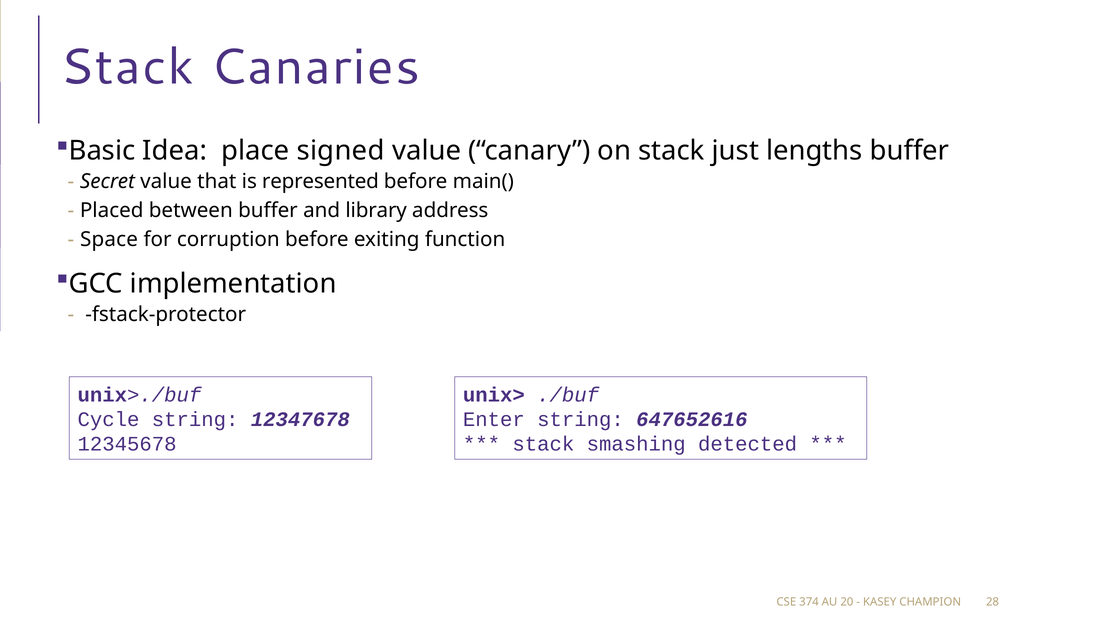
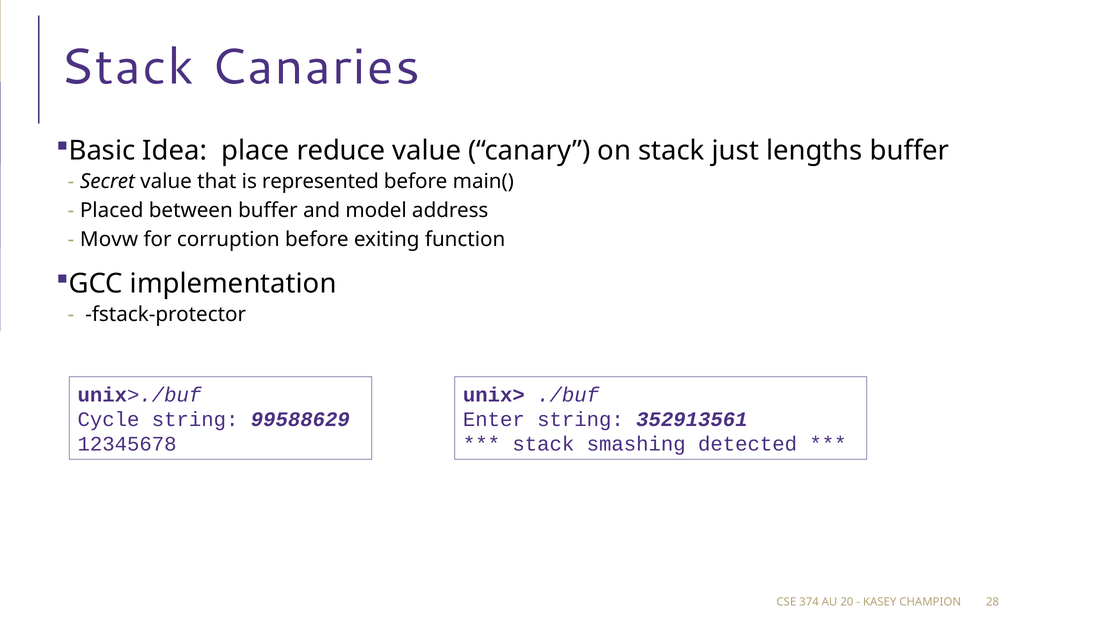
signed: signed -> reduce (341, 151)
library: library -> model (376, 211)
Space: Space -> Movw (109, 240)
12347678: 12347678 -> 99588629 (300, 420)
647652616: 647652616 -> 352913561 (692, 420)
